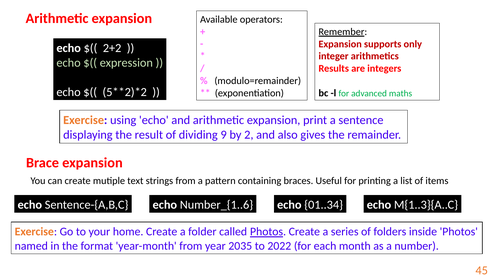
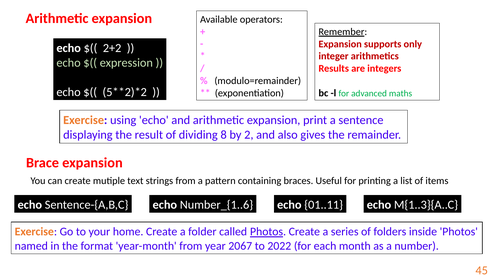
9: 9 -> 8 (224, 135)
01..34: 01..34 -> 01..11 (324, 204)
2035: 2035 -> 2067 (240, 246)
